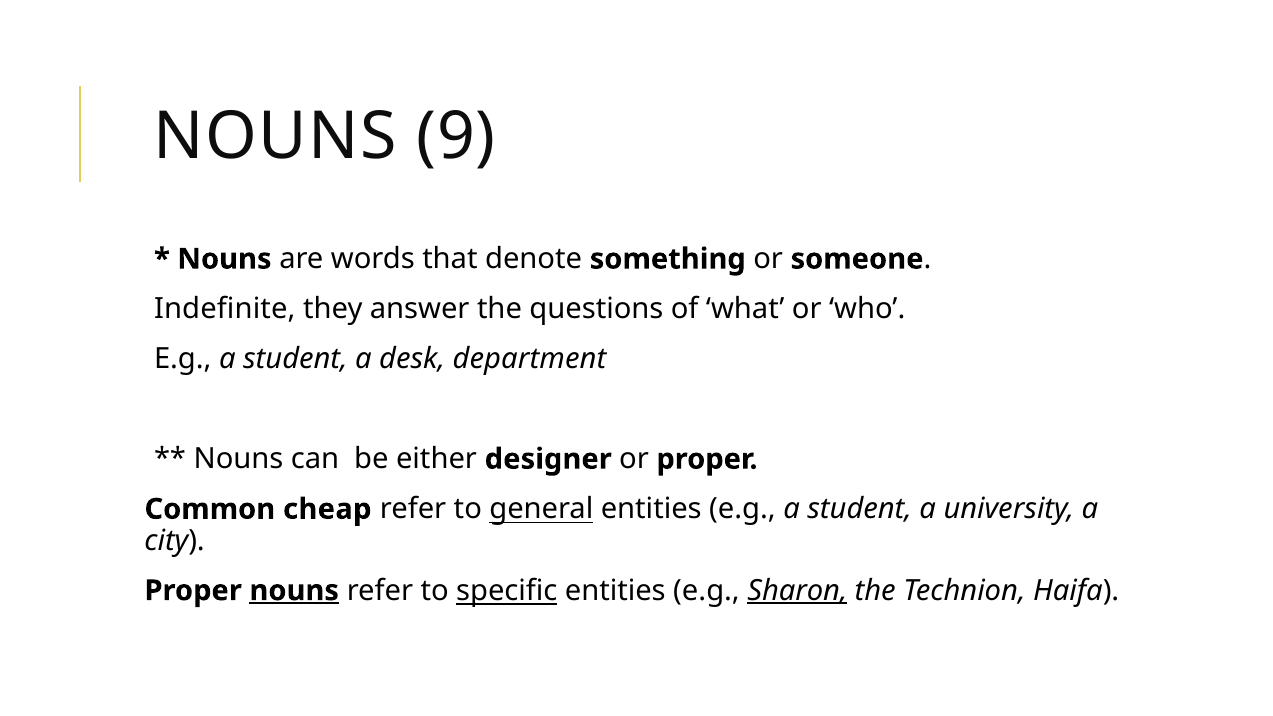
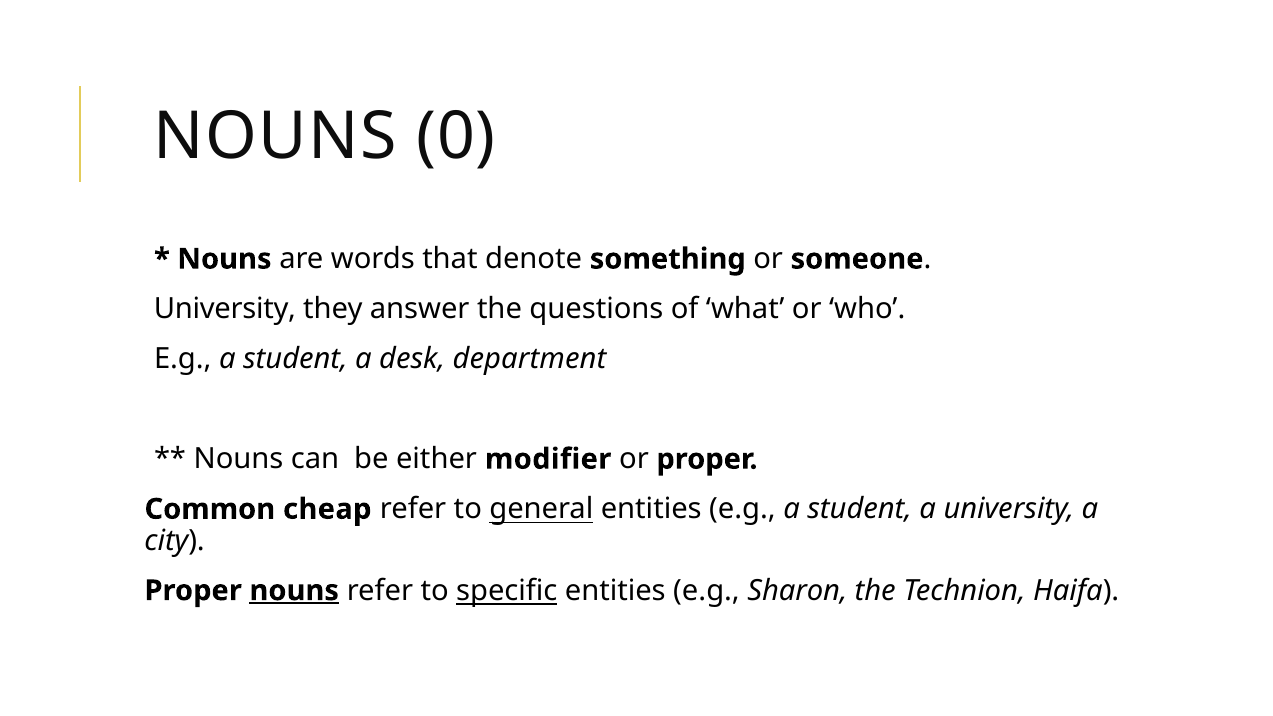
9: 9 -> 0 (456, 137)
Indefinite: Indefinite -> University (225, 309)
designer: designer -> modifier (548, 459)
Sharon underline: present -> none (797, 591)
